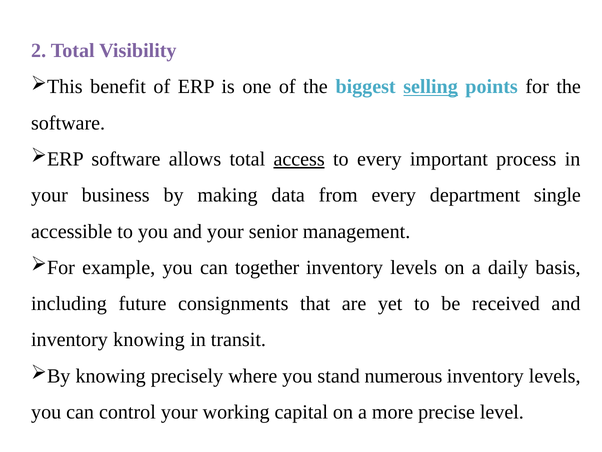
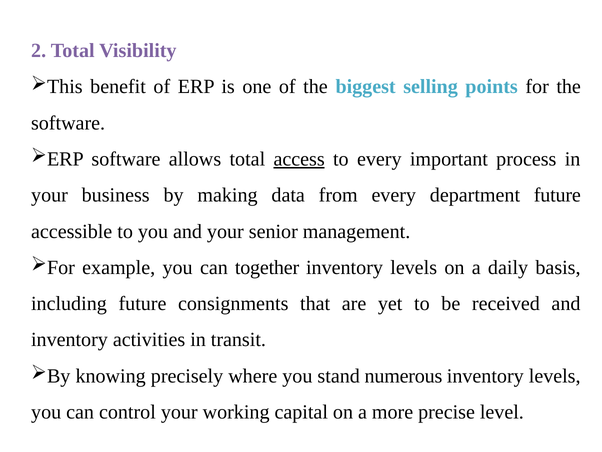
selling underline: present -> none (431, 87)
department single: single -> future (557, 195)
inventory knowing: knowing -> activities (149, 339)
